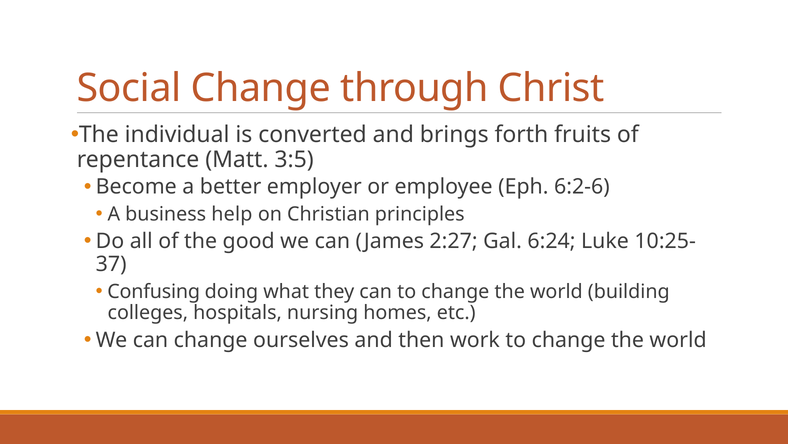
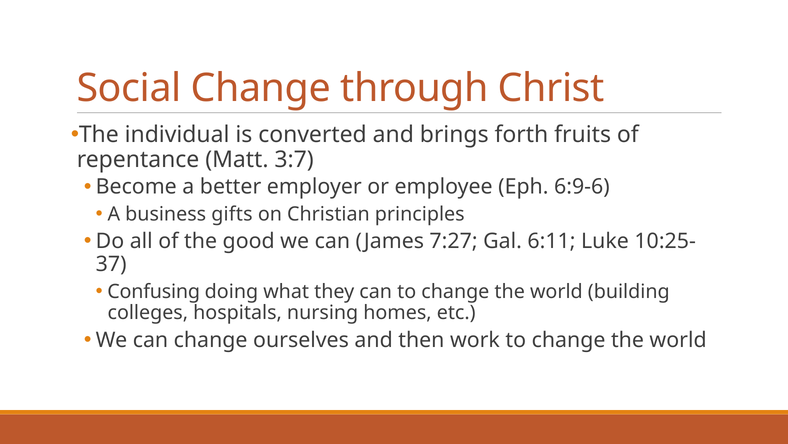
3:5: 3:5 -> 3:7 (294, 159)
6:2-6: 6:2-6 -> 6:9-6 (582, 187)
help: help -> gifts (232, 214)
2:27: 2:27 -> 7:27 (454, 241)
6:24: 6:24 -> 6:11 (551, 241)
